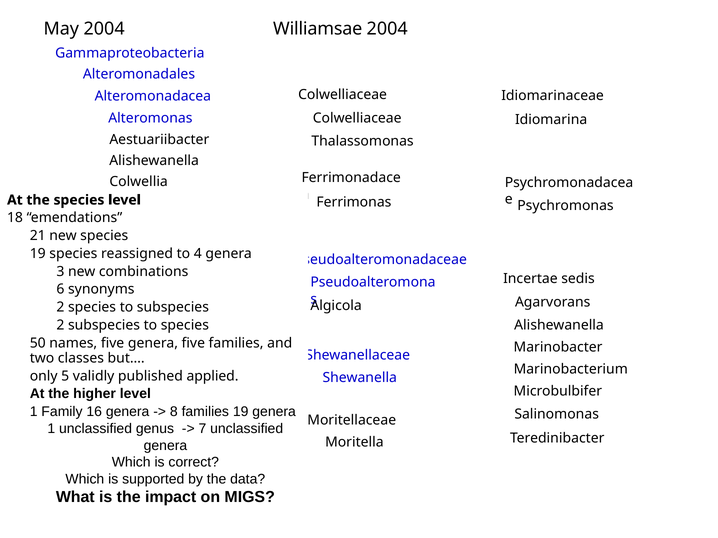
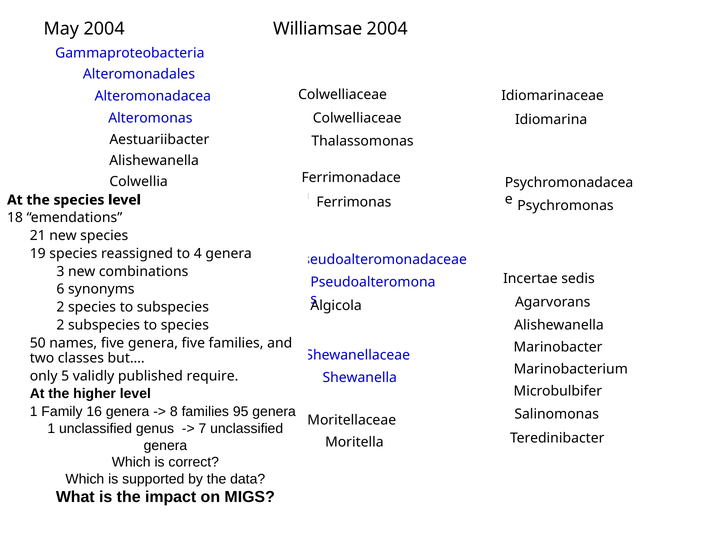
applied: applied -> require (212, 376)
families 19: 19 -> 95 (241, 412)
